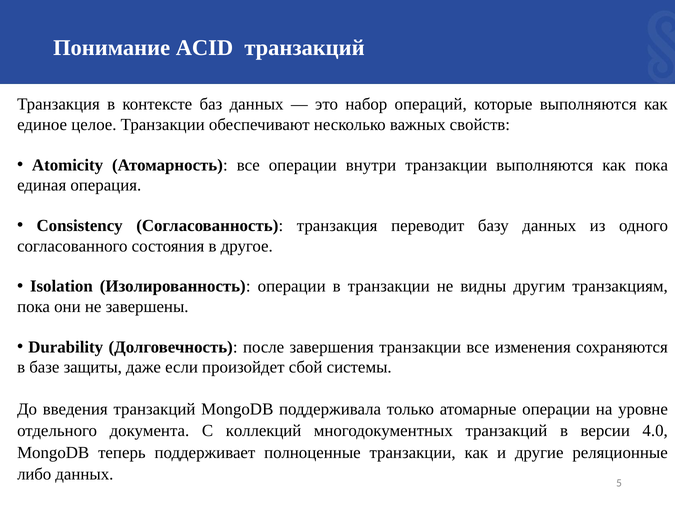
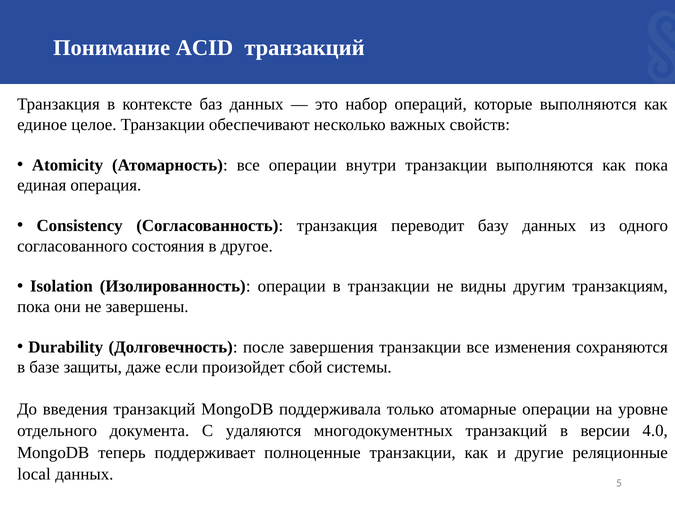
коллекций: коллекций -> удаляются (264, 431)
либо: либо -> local (34, 474)
